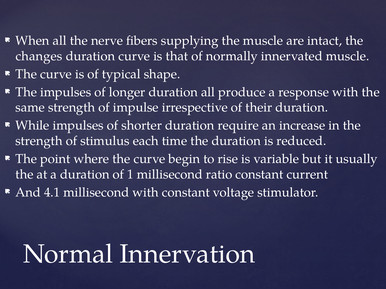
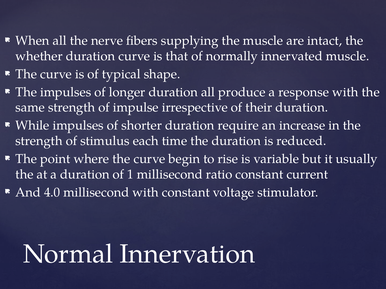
changes: changes -> whether (39, 56)
4.1: 4.1 -> 4.0 (52, 193)
